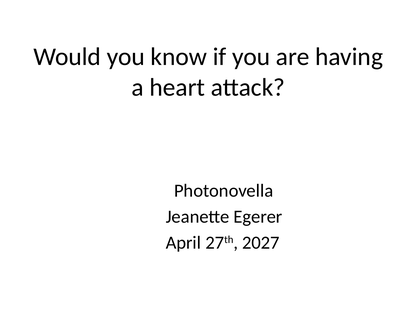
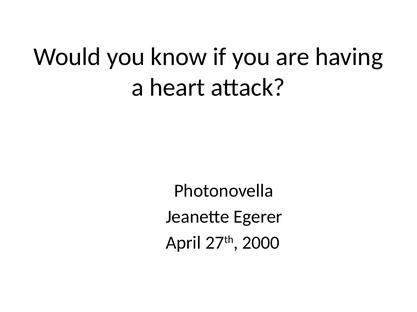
2027: 2027 -> 2000 (261, 243)
